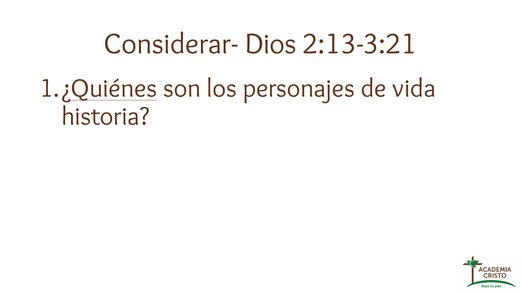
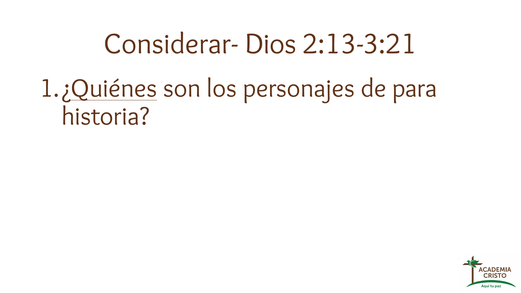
vida: vida -> para (415, 88)
